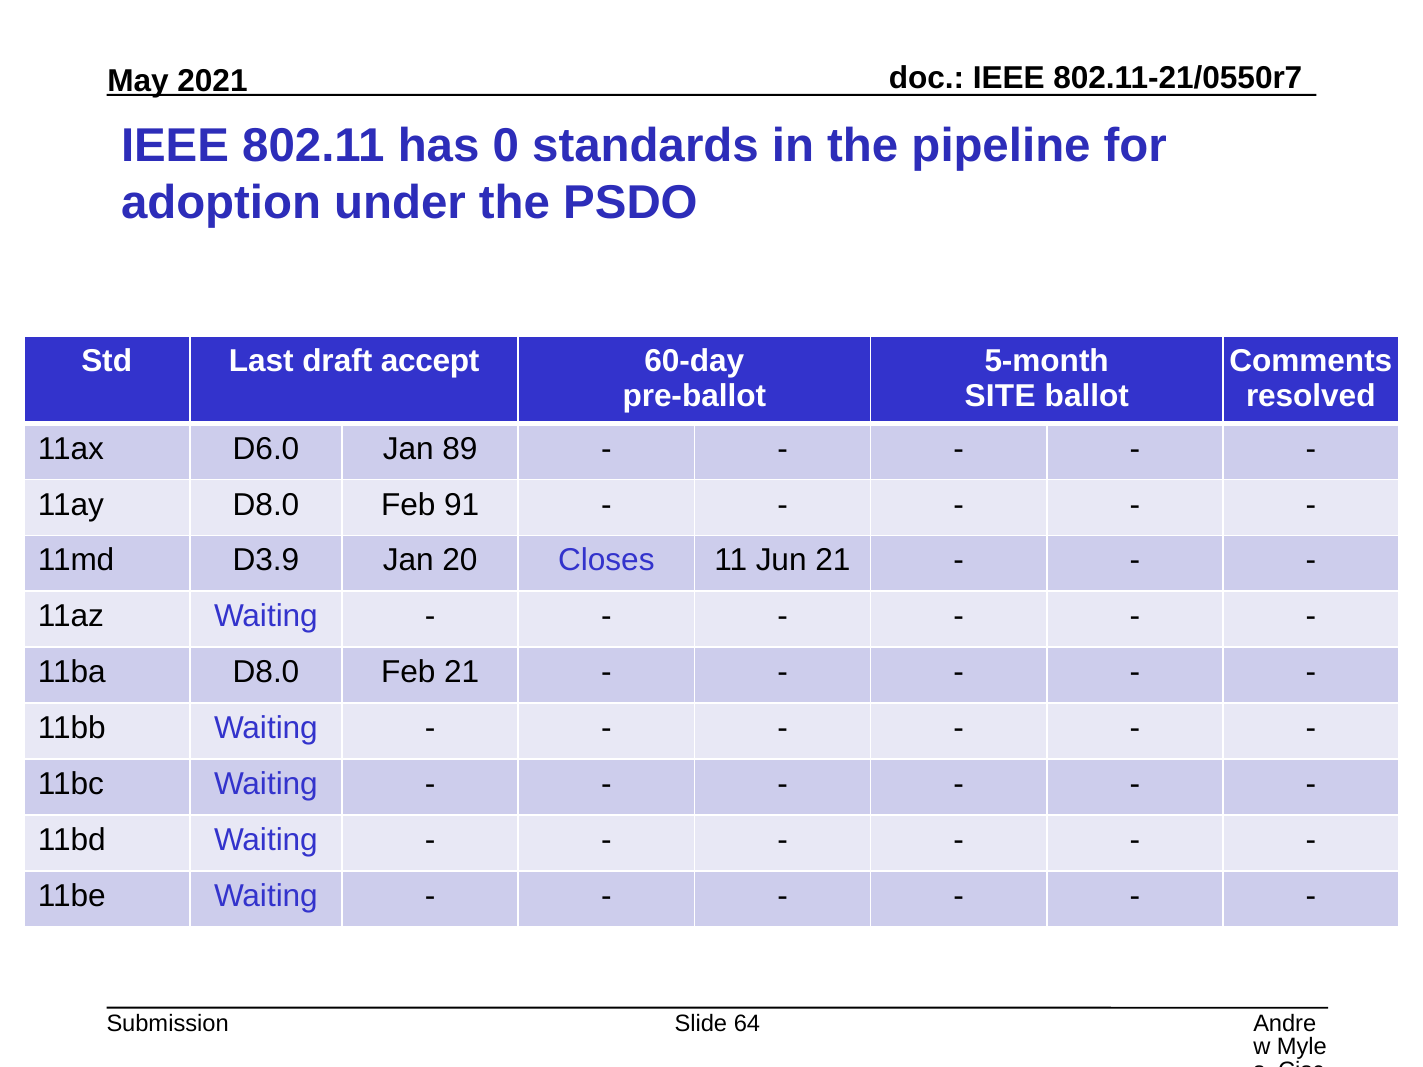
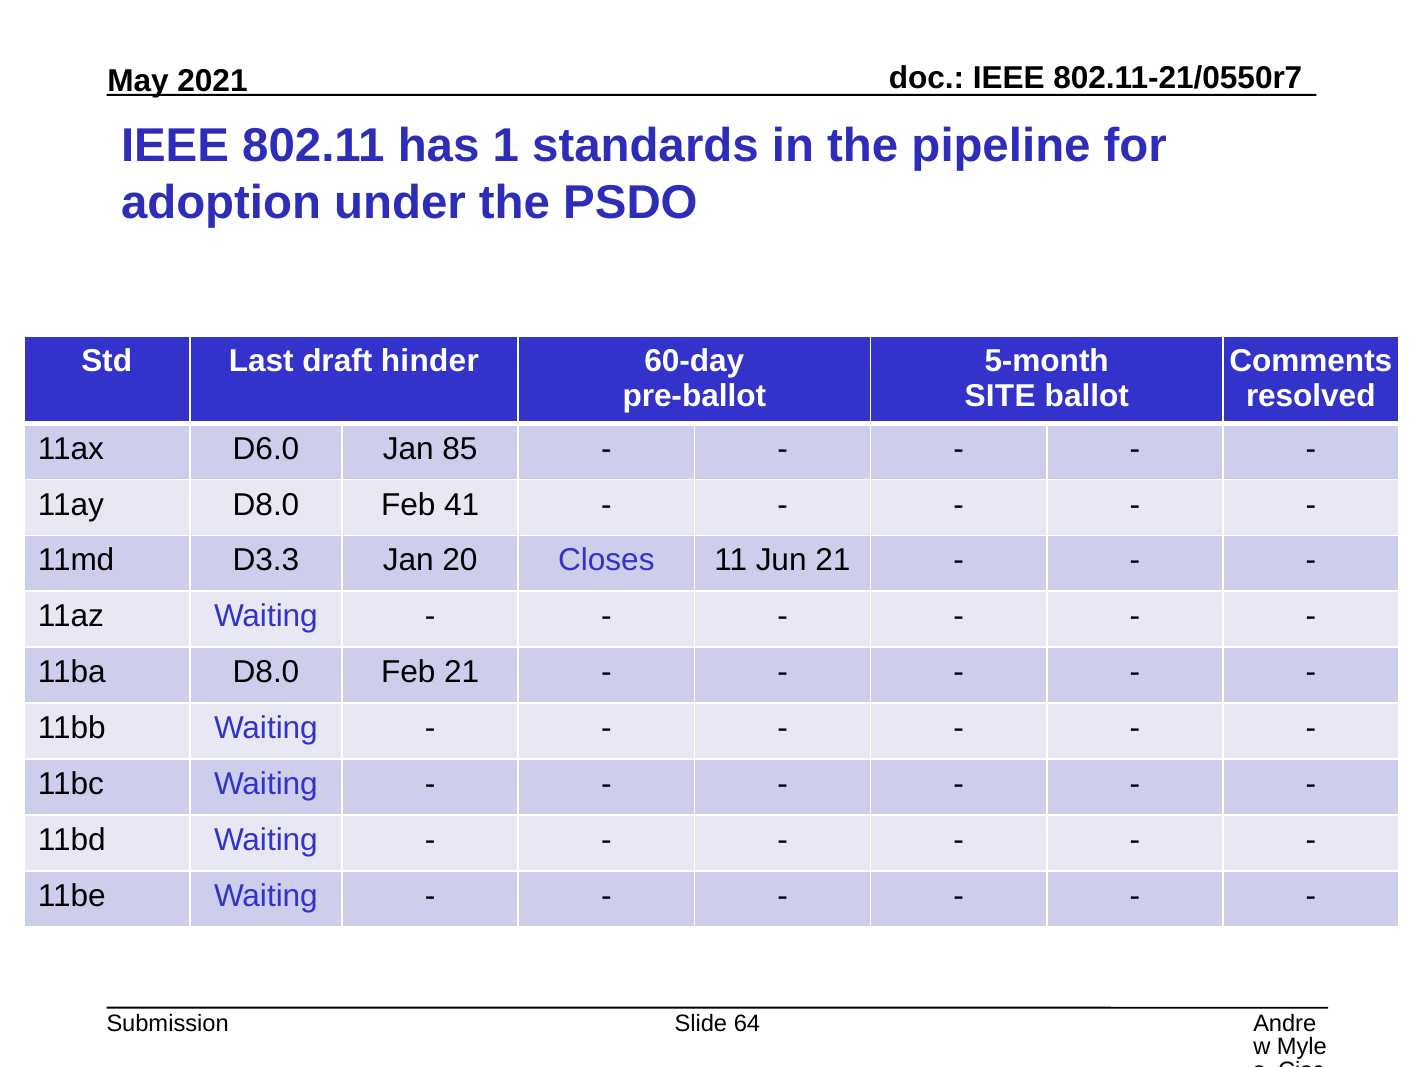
0: 0 -> 1 (506, 146)
accept: accept -> hinder (430, 362)
89: 89 -> 85 (460, 449)
91: 91 -> 41 (462, 505)
D3.9: D3.9 -> D3.3 (266, 561)
